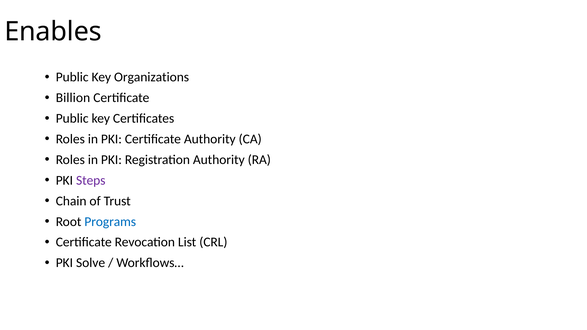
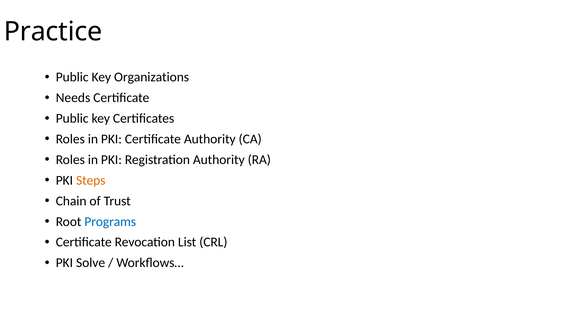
Enables: Enables -> Practice (53, 32)
Billion: Billion -> Needs (73, 98)
Steps colour: purple -> orange (91, 180)
